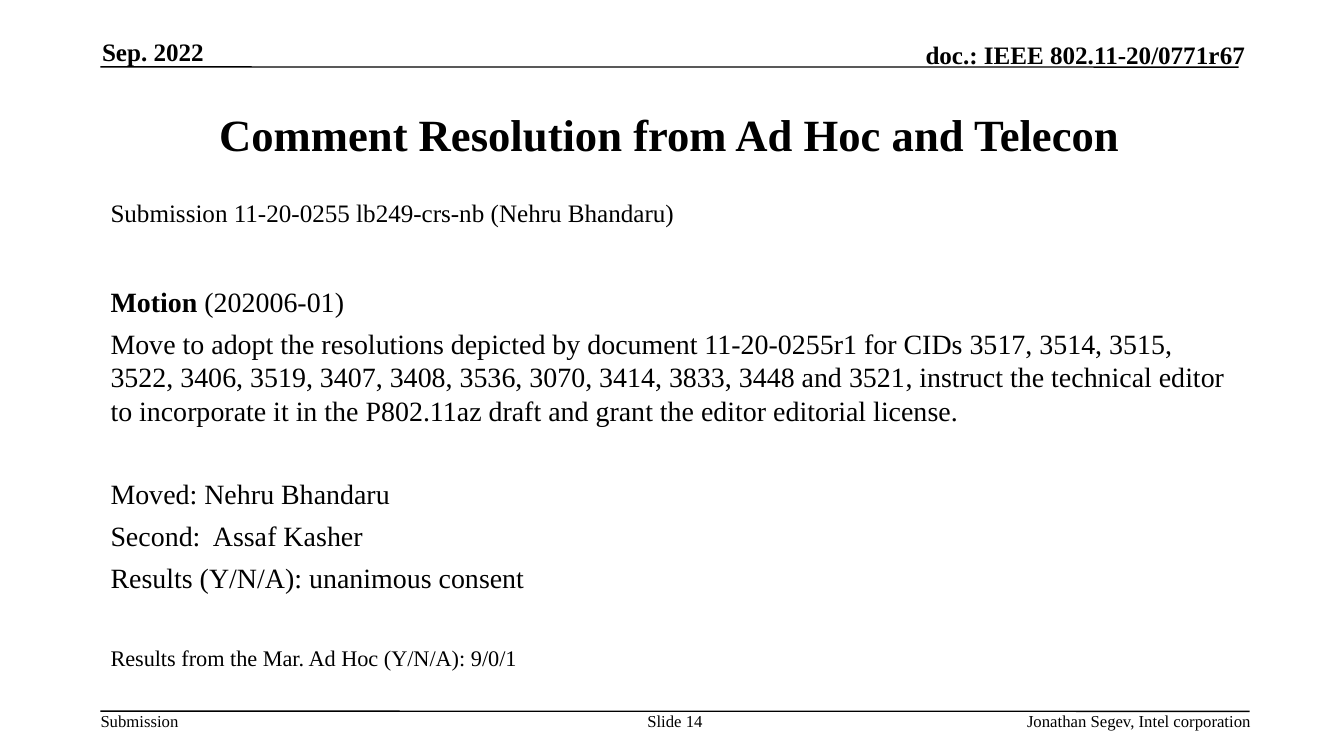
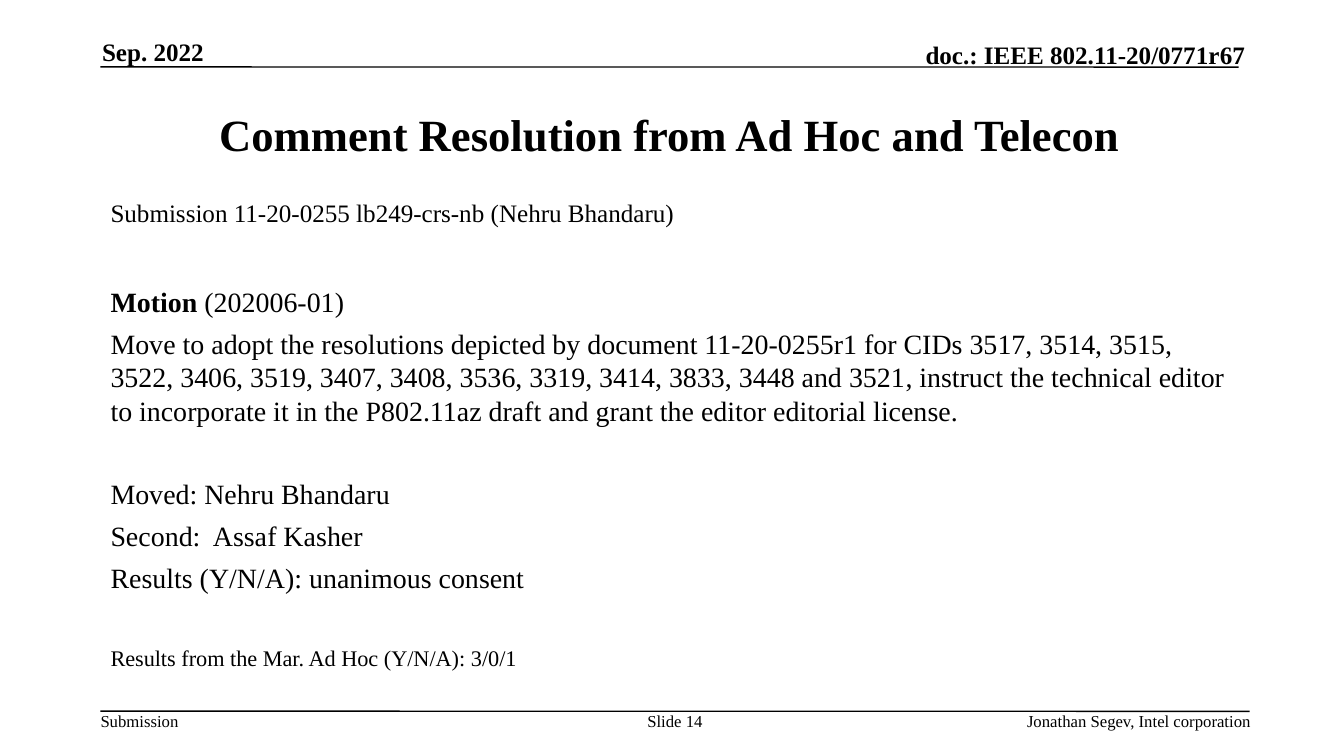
3070: 3070 -> 3319 (561, 378)
9/0/1: 9/0/1 -> 3/0/1 (494, 659)
